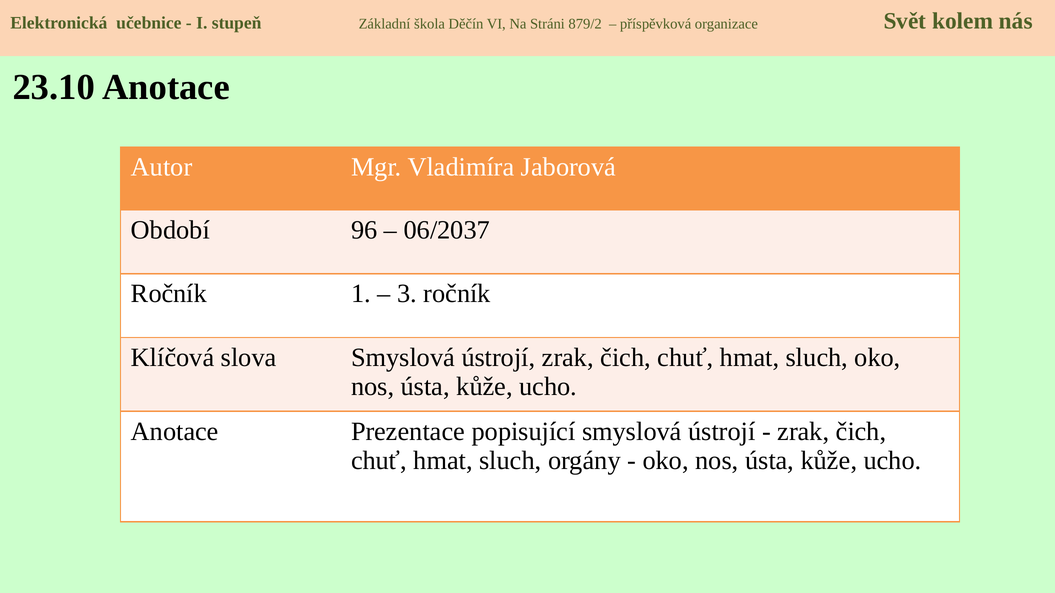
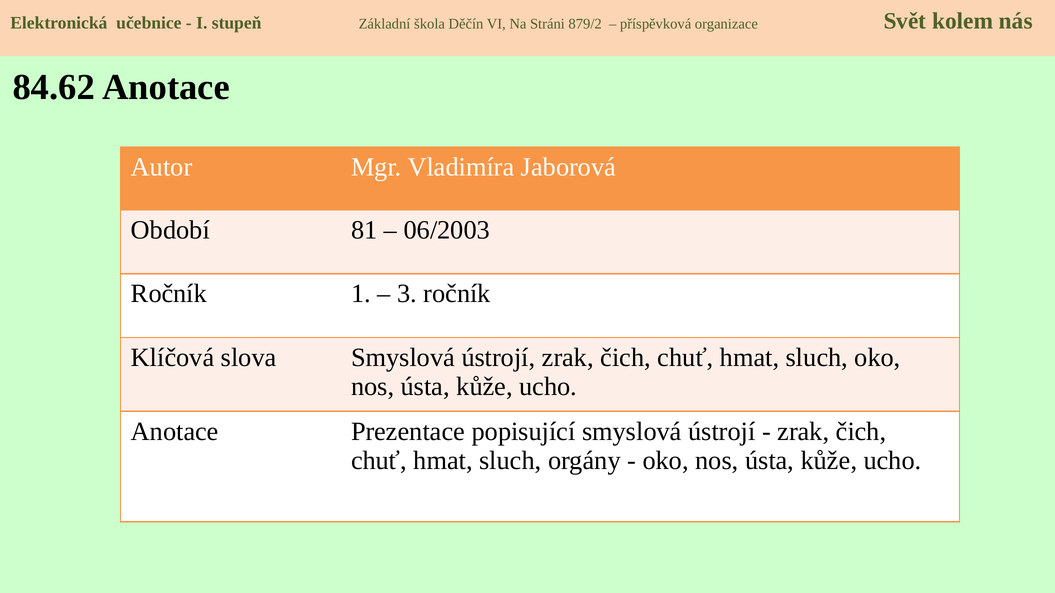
23.10: 23.10 -> 84.62 (54, 87)
96: 96 -> 81 (364, 230)
06/2037: 06/2037 -> 06/2003 (447, 230)
